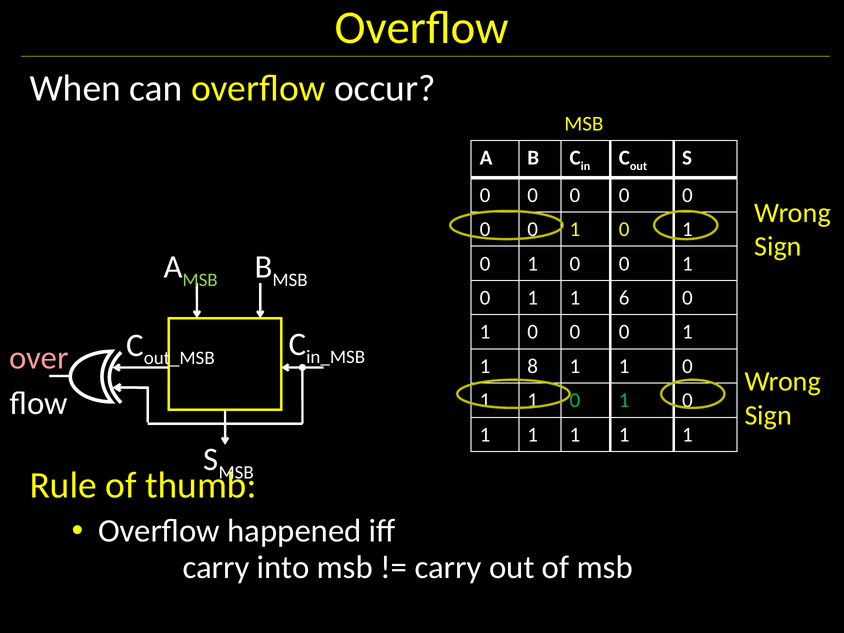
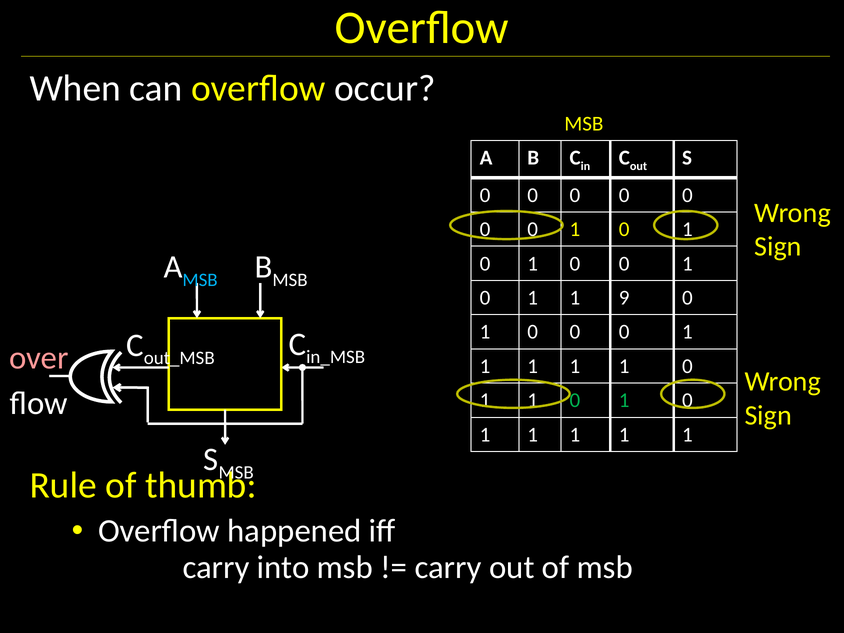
MSB colour: light green -> light blue (200, 280)
6: 6 -> 9 (624, 298)
8: 8 -> 1 (533, 366)
